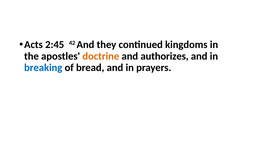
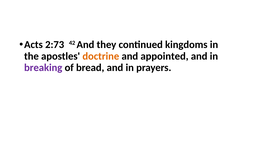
2:45: 2:45 -> 2:73 (55, 45)
authorizes: authorizes -> appointed (164, 56)
breaking colour: blue -> purple (43, 67)
